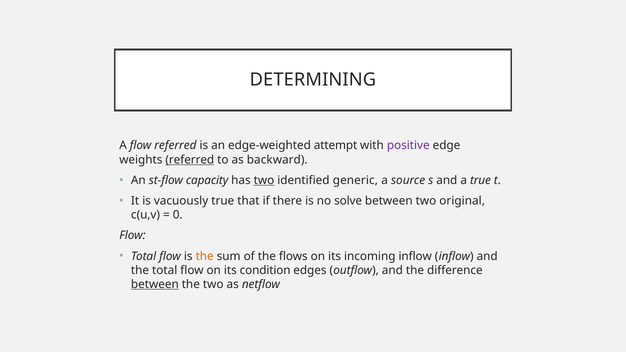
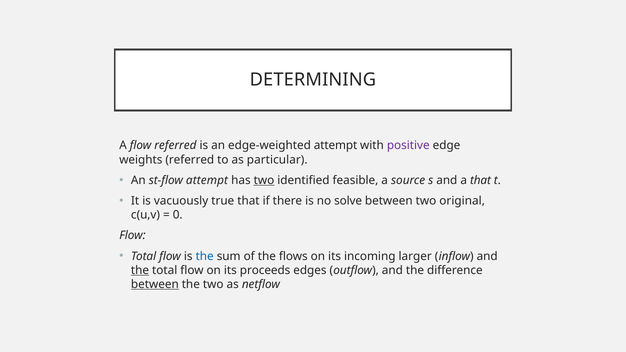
referred underline: present -> none (190, 160)
backward: backward -> particular (277, 160)
st-flow capacity: capacity -> attempt (207, 180)
generic: generic -> feasible (355, 180)
a true: true -> that (480, 180)
the colour: orange -> blue (205, 256)
incoming inflow: inflow -> larger (415, 256)
the underline: none -> present (140, 270)
condition: condition -> proceeds (265, 270)
